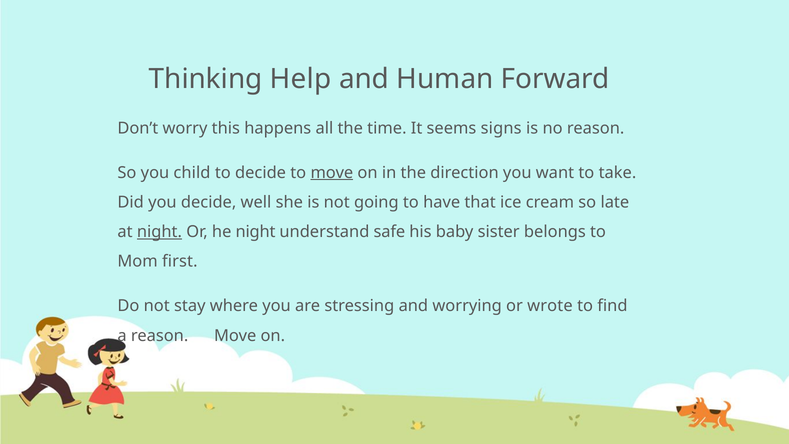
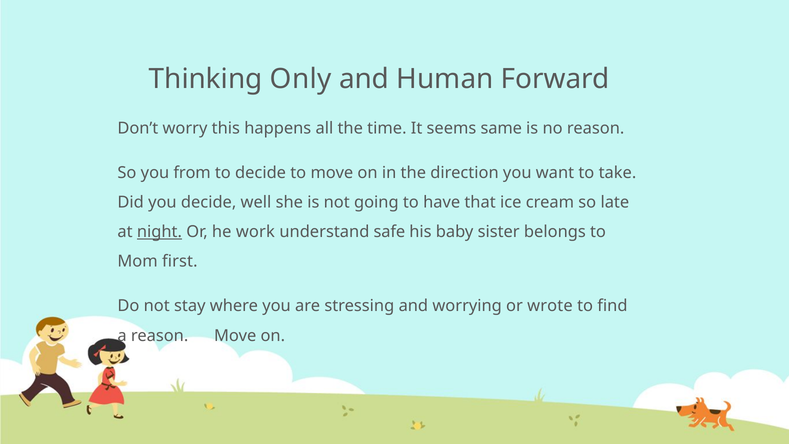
Help: Help -> Only (301, 79)
signs: signs -> same (501, 128)
child: child -> from (192, 173)
move underline: present -> none (332, 173)
he night: night -> work (255, 232)
